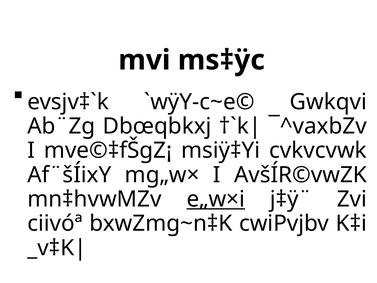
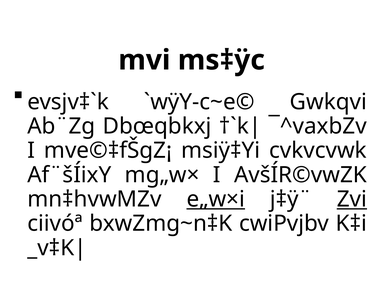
Zvi underline: none -> present (352, 199)
